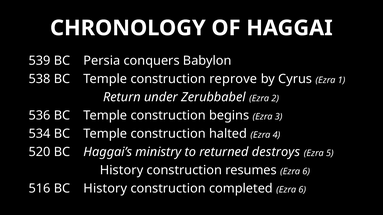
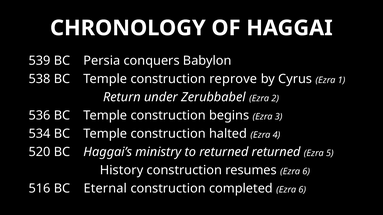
returned destroys: destroys -> returned (276, 152)
BC History: History -> Eternal (105, 189)
